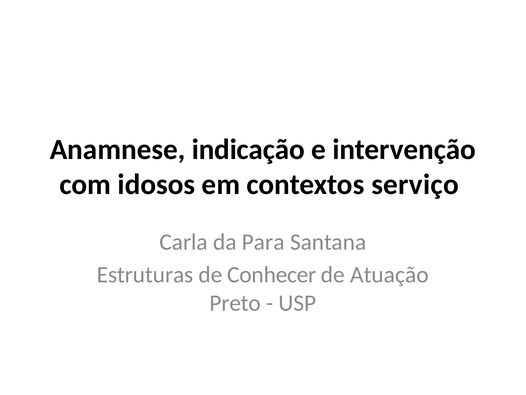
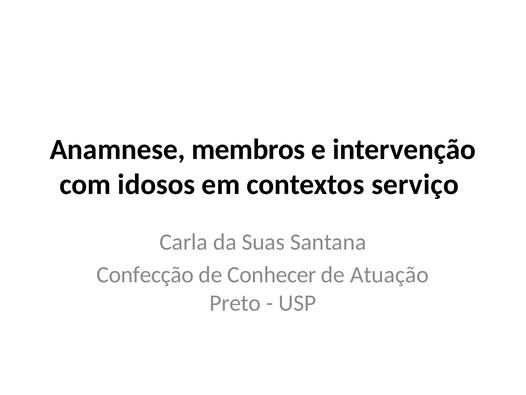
indicação: indicação -> membros (248, 149)
Para: Para -> Suas (263, 242)
Estruturas: Estruturas -> Confecção (145, 275)
